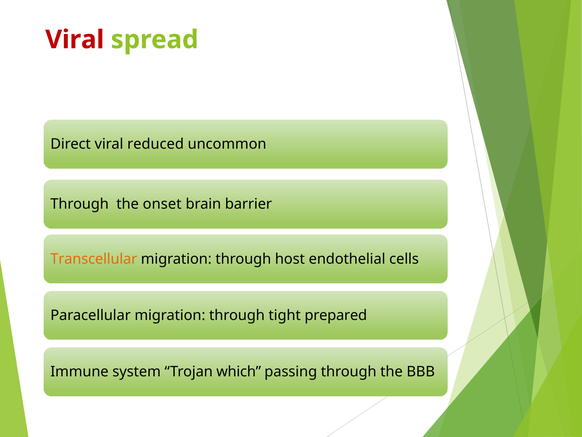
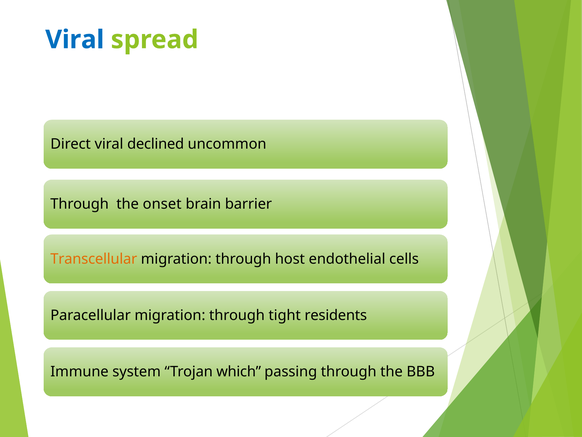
Viral colour: red -> blue (75, 40)
reduced: reduced -> declined (156, 144)
prepared: prepared -> residents (336, 315)
